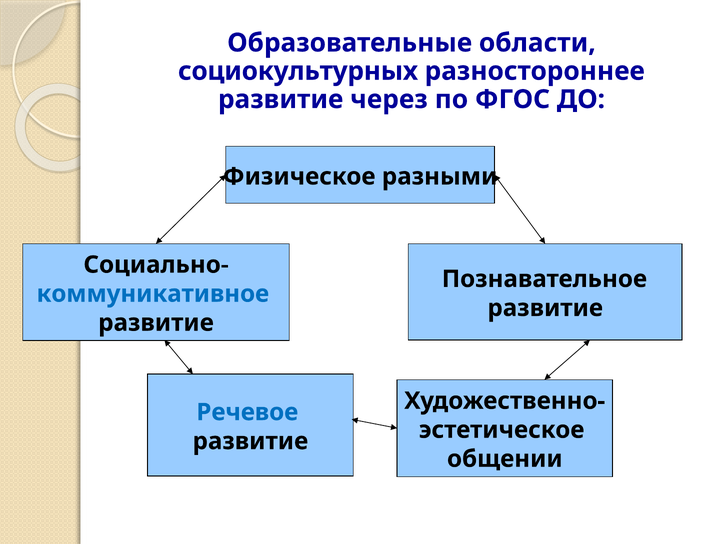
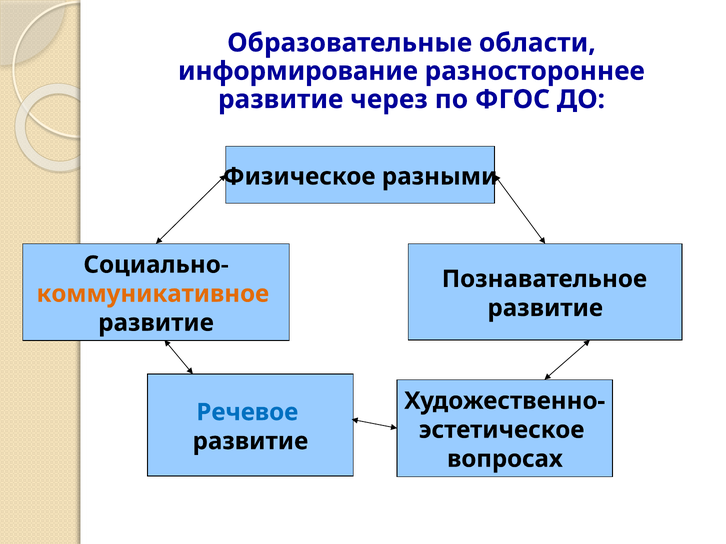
социокультурных: социокультурных -> информирование (298, 71)
коммуникативное colour: blue -> orange (153, 294)
общении: общении -> вопросах (505, 459)
